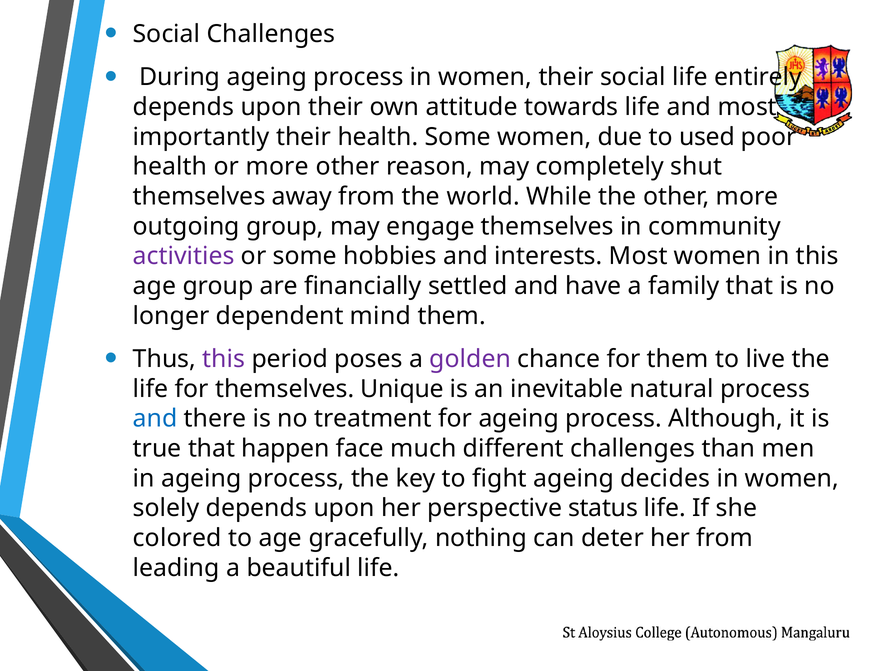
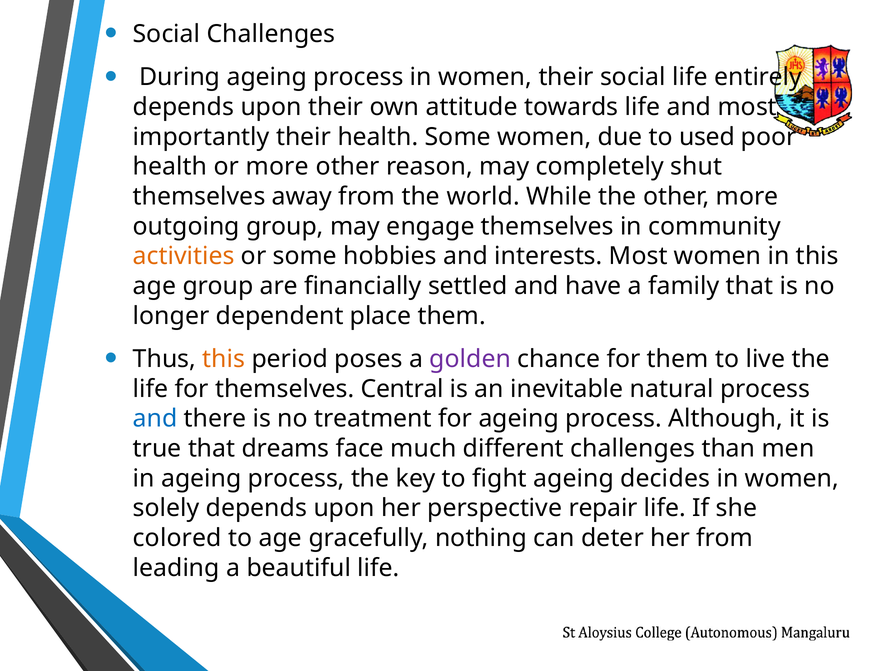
activities colour: purple -> orange (184, 256)
mind: mind -> place (381, 316)
this colour: purple -> orange (224, 359)
Unique: Unique -> Central (402, 389)
happen: happen -> dreams (285, 448)
status: status -> repair (603, 508)
